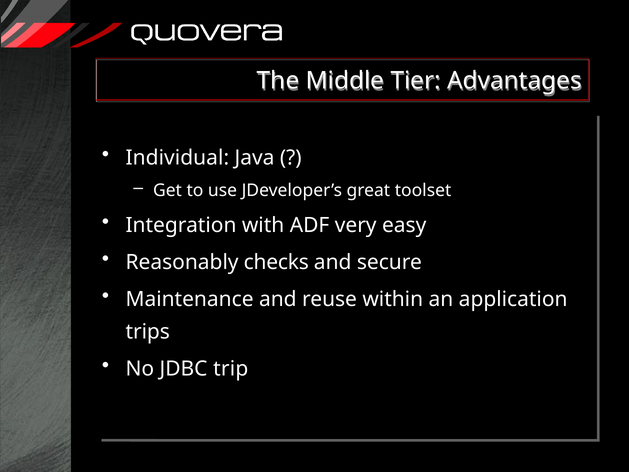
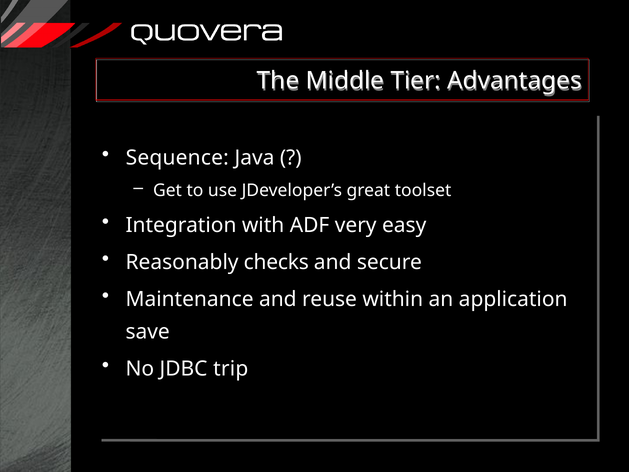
Individual: Individual -> Sequence (177, 158)
trips: trips -> save (148, 332)
